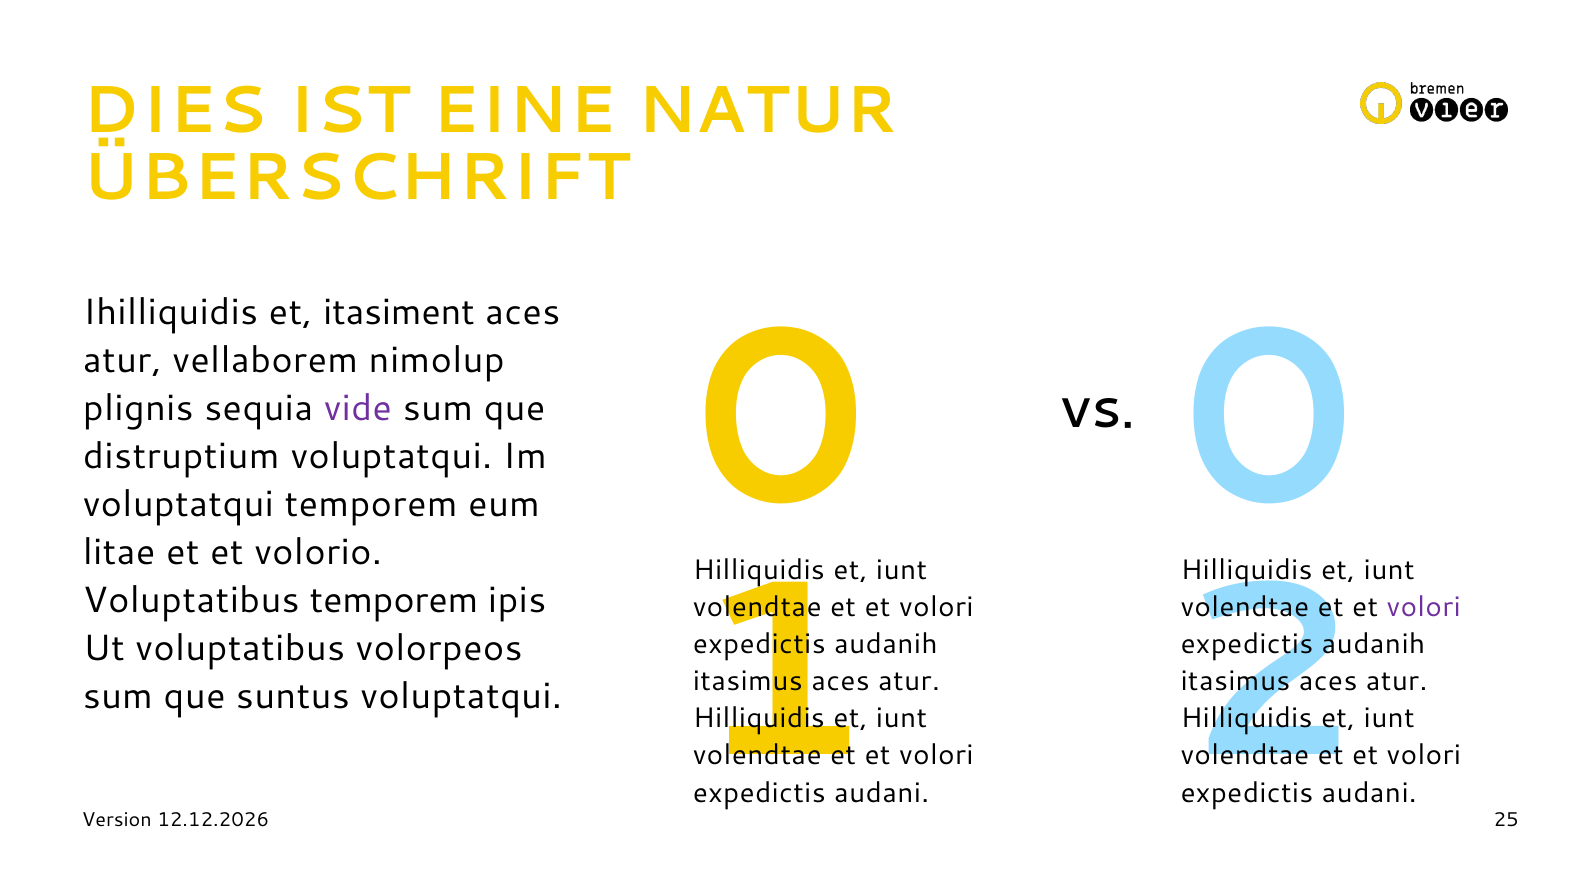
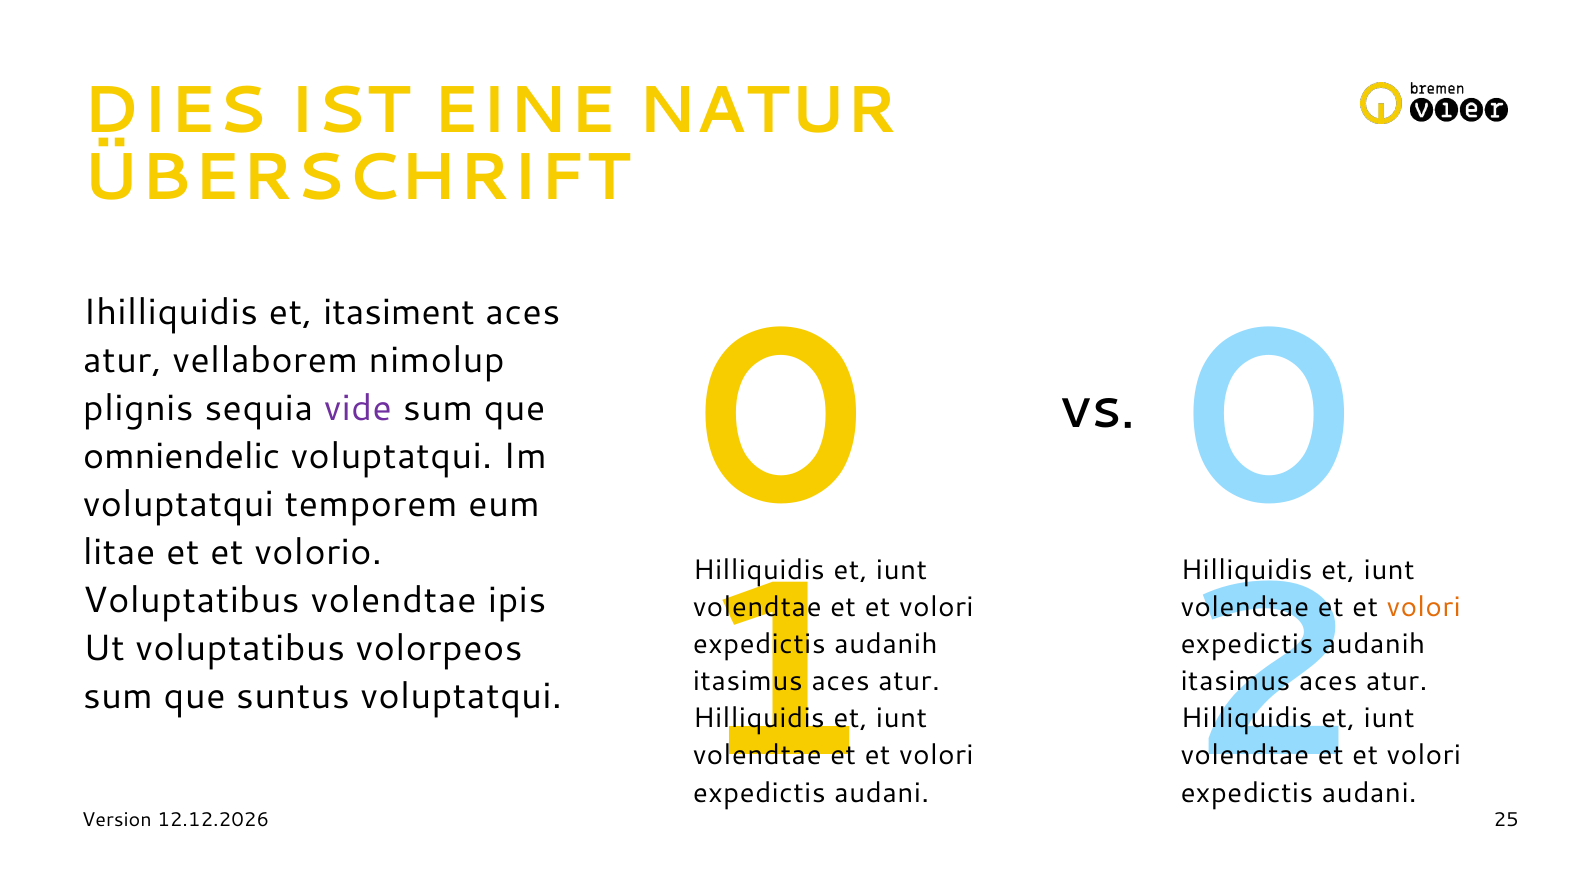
distruptium: distruptium -> omniendelic (182, 456)
Voluptatibus temporem: temporem -> volendtae (394, 600)
volori colour: purple -> orange (1424, 607)
